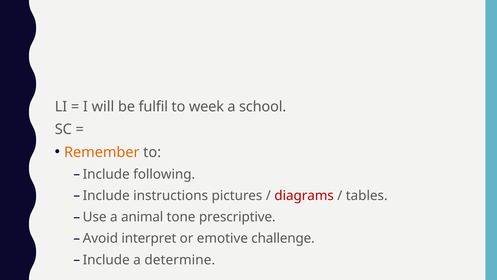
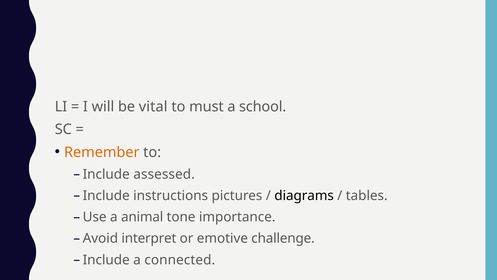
fulfil: fulfil -> vital (153, 106)
week: week -> must (206, 106)
following: following -> assessed (164, 174)
diagrams colour: red -> black (304, 195)
prescriptive: prescriptive -> importance (237, 217)
determine: determine -> connected (180, 259)
